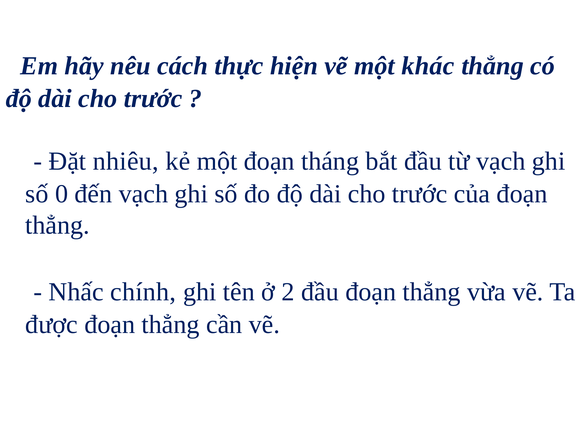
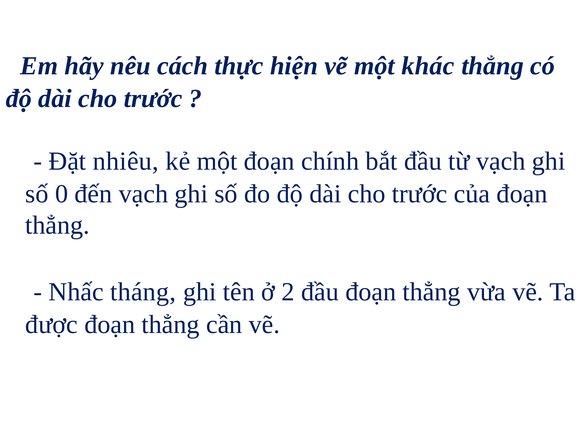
tháng: tháng -> chính (330, 161)
chính: chính -> tháng (143, 292)
